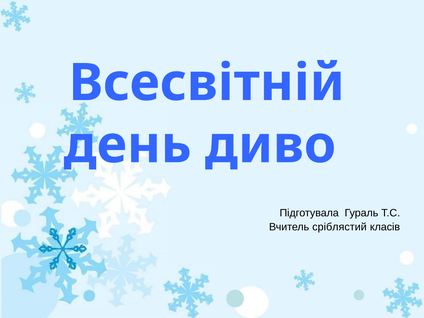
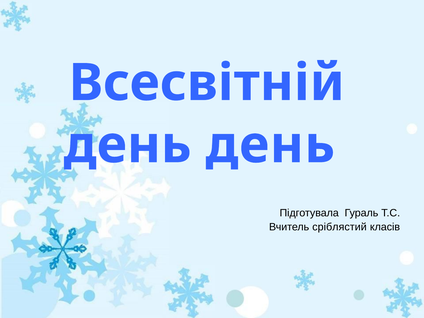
день диво: диво -> день (270, 145)
